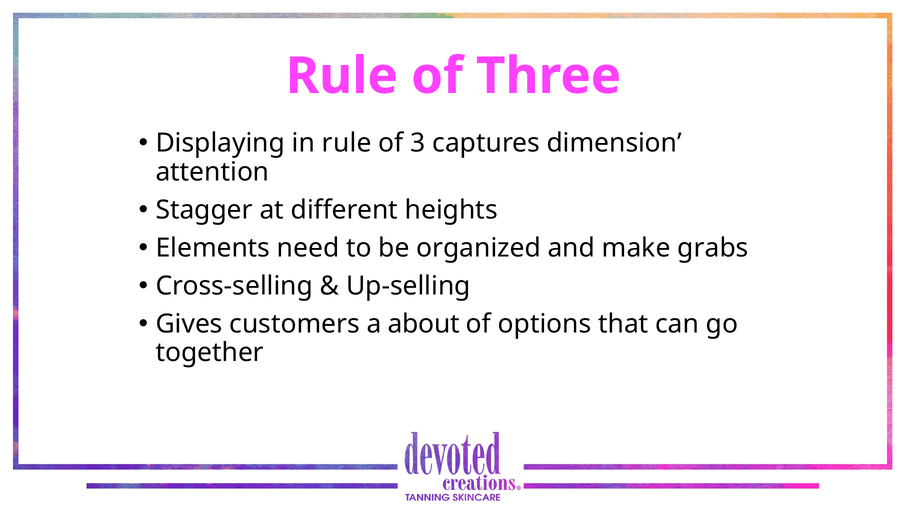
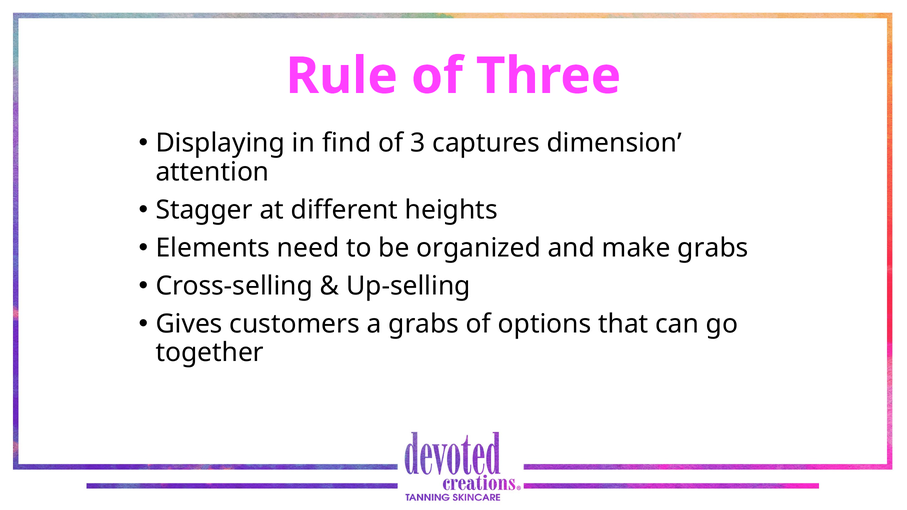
in rule: rule -> find (347, 143)
a about: about -> grabs (424, 324)
